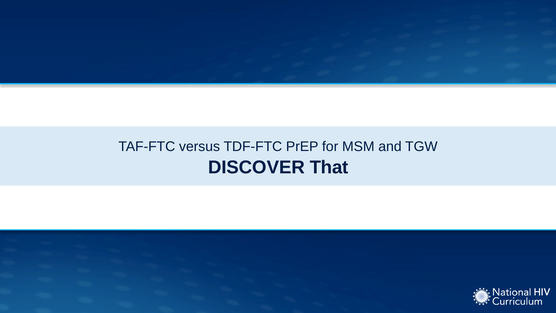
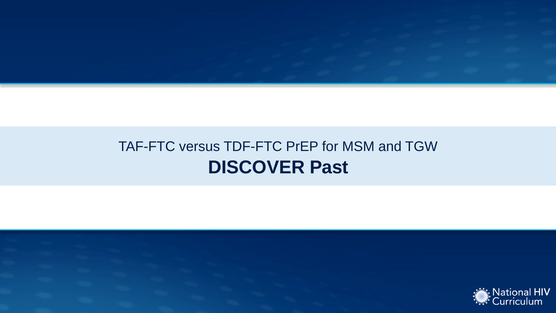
That: That -> Past (329, 167)
